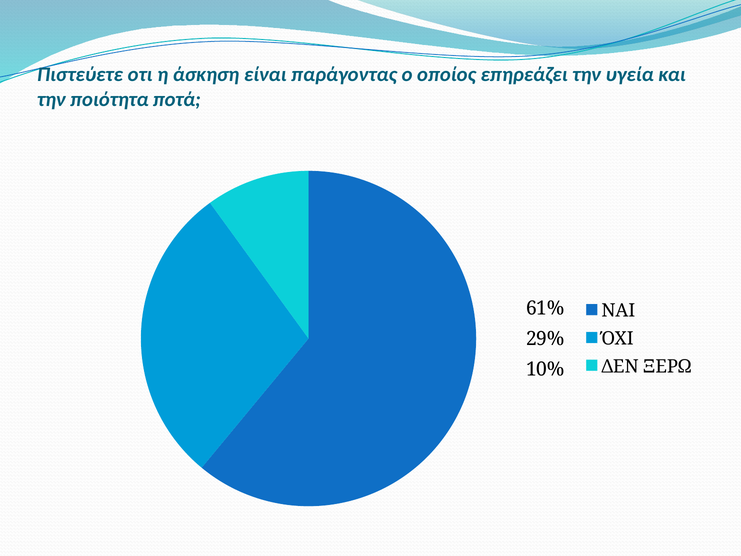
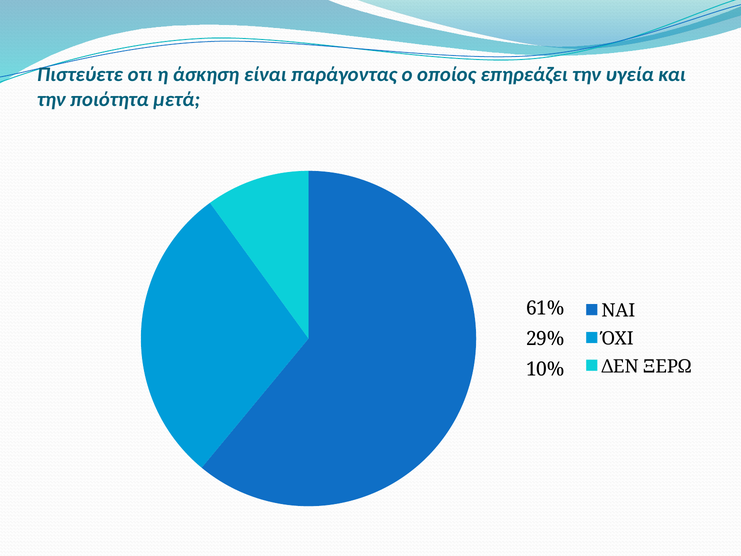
ποτά: ποτά -> μετά (177, 99)
